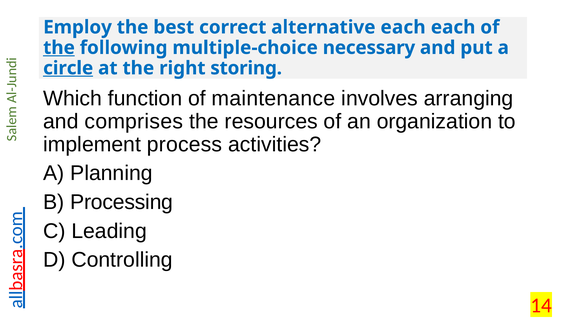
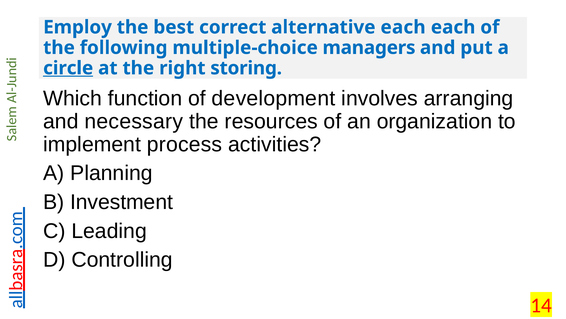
the underline: present -> none (59, 48)
necessary: necessary -> managers (369, 48)
maintenance: maintenance -> development (273, 98)
comprises: comprises -> necessary (134, 121)
Processing: Processing -> Investment (122, 202)
